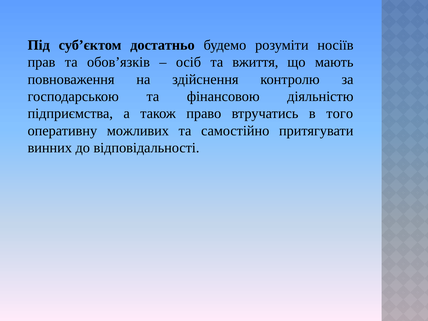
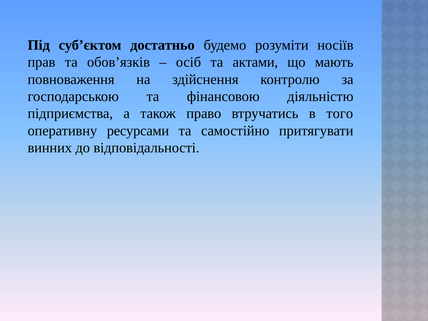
вжиття: вжиття -> актами (255, 62)
можливих: можливих -> ресурсами (138, 131)
